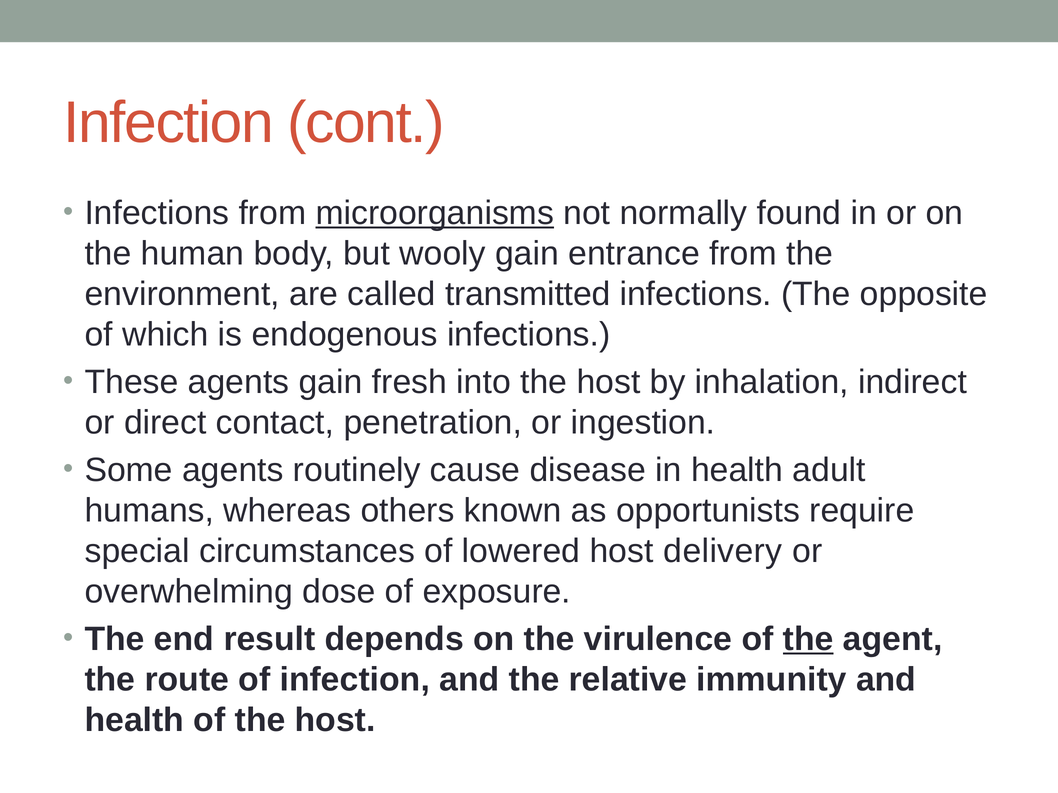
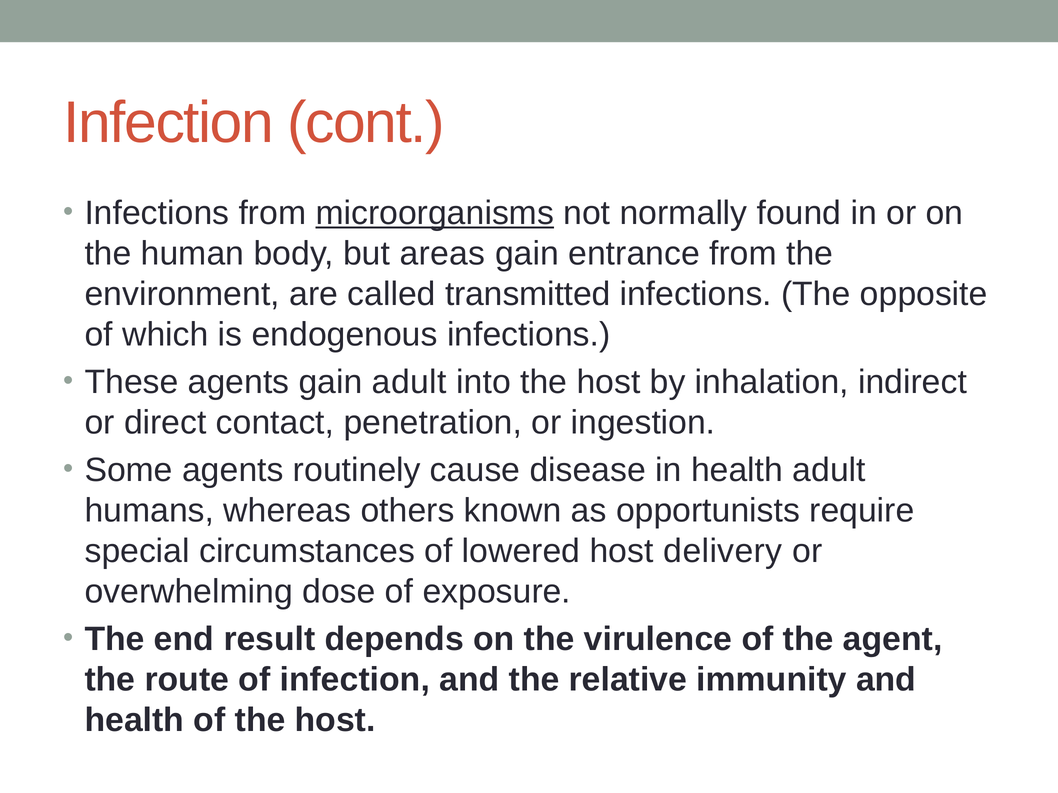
wooly: wooly -> areas (442, 254)
gain fresh: fresh -> adult (409, 382)
the underline: present -> none (808, 639)
